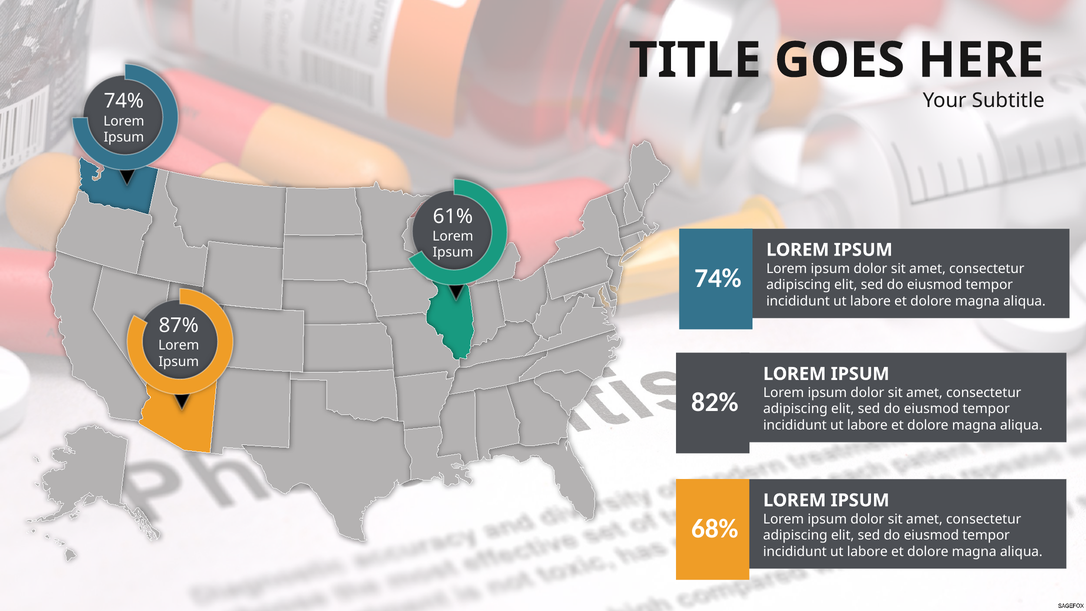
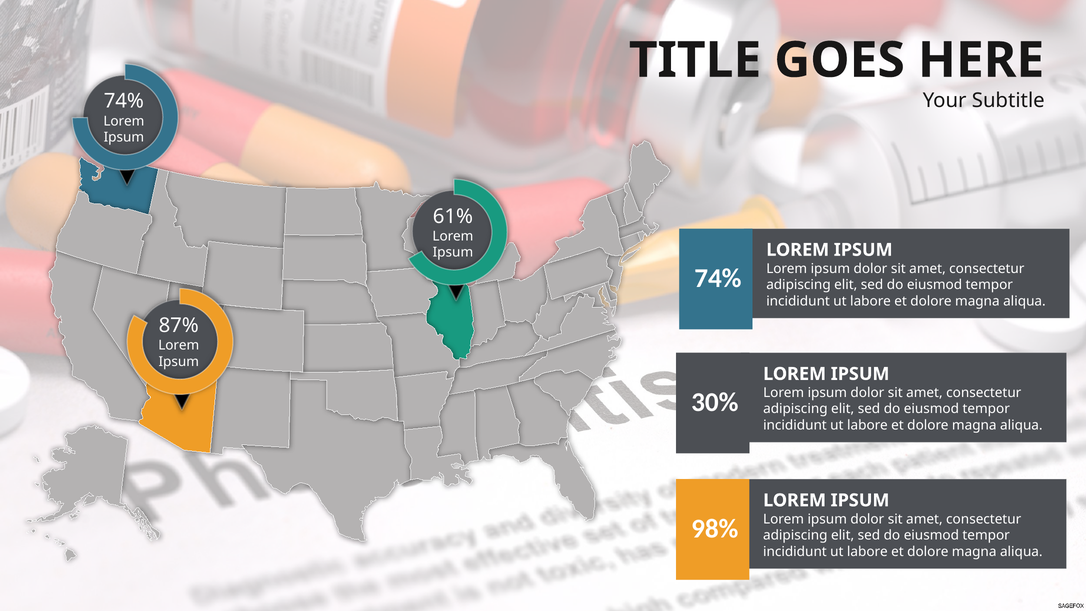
82%: 82% -> 30% (715, 402)
68%: 68% -> 98% (715, 528)
